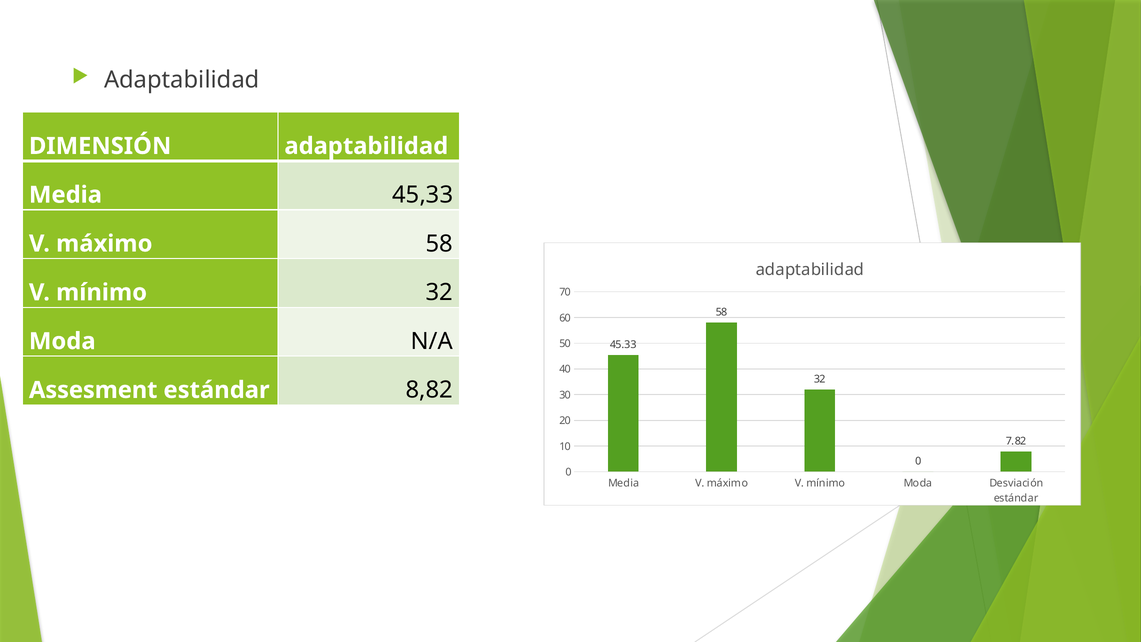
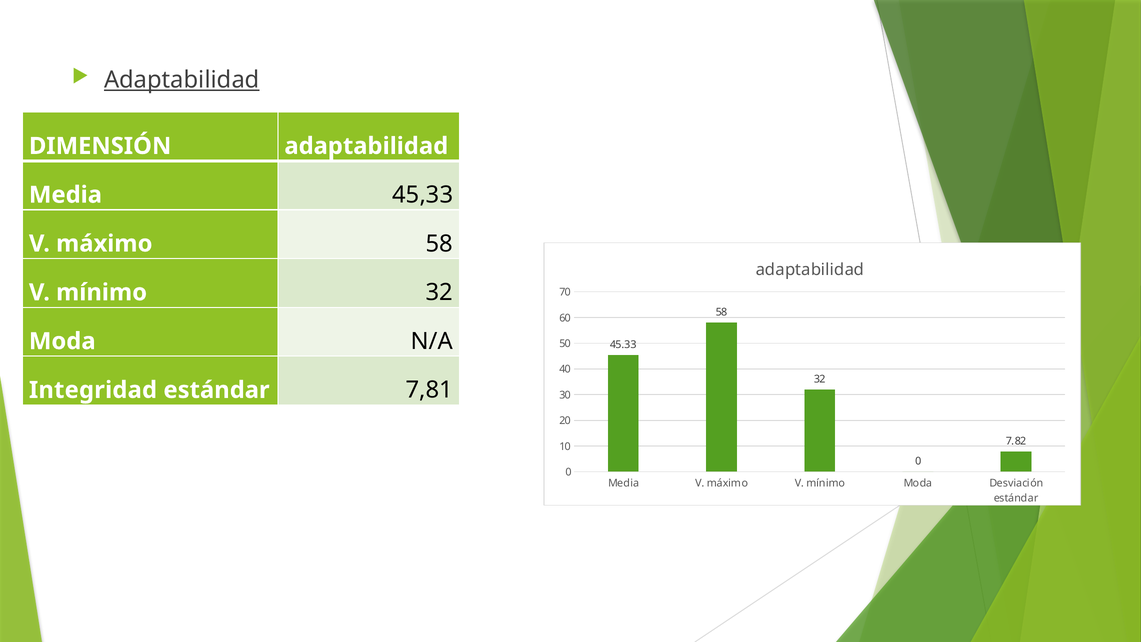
Adaptabilidad underline: none -> present (182, 80)
Assesment: Assesment -> Integridad (93, 390)
8,82: 8,82 -> 7,81 (429, 390)
